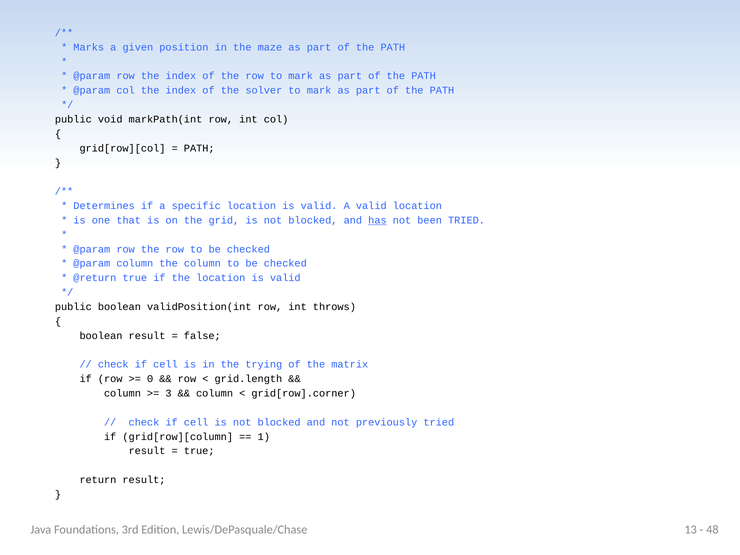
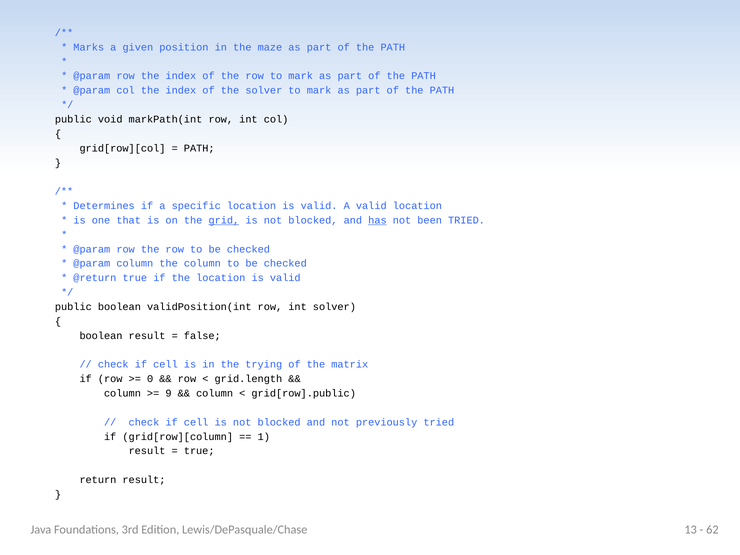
grid underline: none -> present (224, 220)
int throws: throws -> solver (334, 307)
3: 3 -> 9 (169, 393)
grid[row].corner: grid[row].corner -> grid[row].public (304, 393)
48: 48 -> 62 (712, 530)
